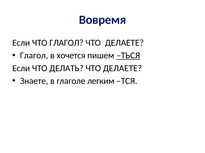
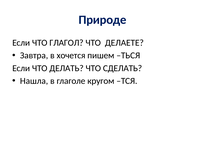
Вовремя: Вовремя -> Природе (103, 20)
Глагол: Глагол -> Завтра (34, 56)
ТЬСЯ underline: present -> none (128, 56)
ДЕЛАЕТЕ: ДЕЛАЕТЕ -> СДЕЛАТЬ (123, 69)
Знаете: Знаете -> Нашла (34, 81)
легким: легким -> кругом (101, 81)
